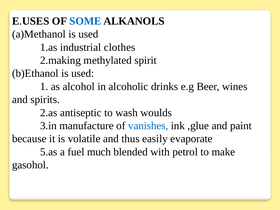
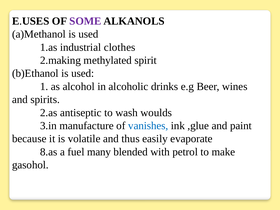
SOME colour: blue -> purple (85, 21)
5.as: 5.as -> 8.as (49, 152)
much: much -> many (99, 152)
